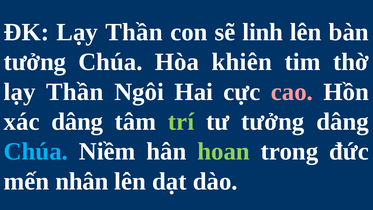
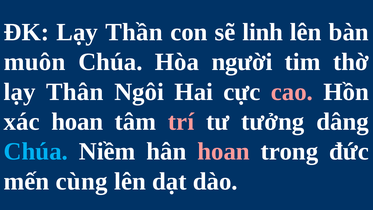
tưởng: tưởng -> muôn (35, 62)
khiên: khiên -> người (242, 62)
Thần: Thần -> Thân (75, 92)
xác dâng: dâng -> hoan (77, 122)
trí colour: light green -> pink (181, 122)
hoan colour: light green -> pink (224, 151)
nhân: nhân -> cùng (82, 181)
